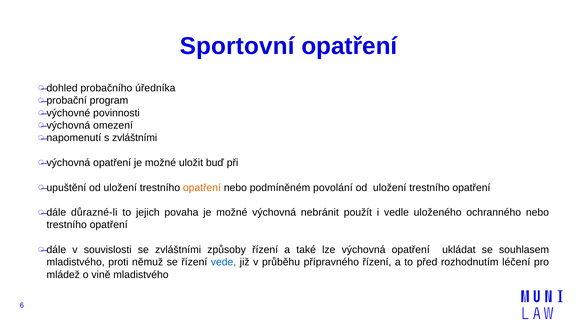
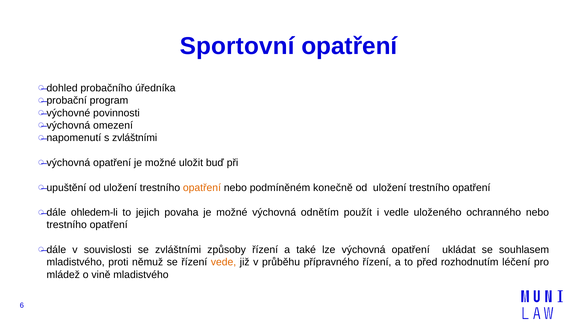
povolání: povolání -> konečně (333, 187)
důrazné-li: důrazné-li -> ohledem-li (94, 212)
nebránit: nebránit -> odnětím (320, 212)
vede colour: blue -> orange (224, 262)
